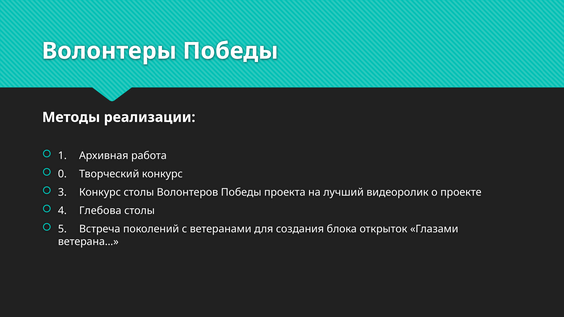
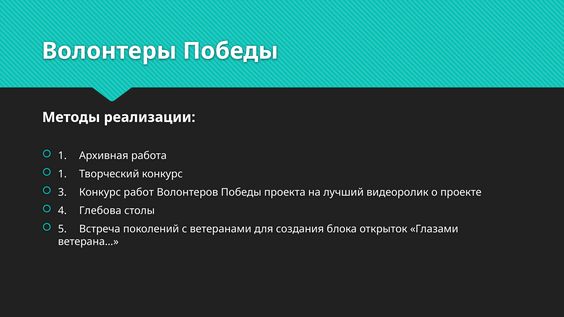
0: 0 -> 1 (62, 174)
Конкурс столы: столы -> работ (139, 193)
